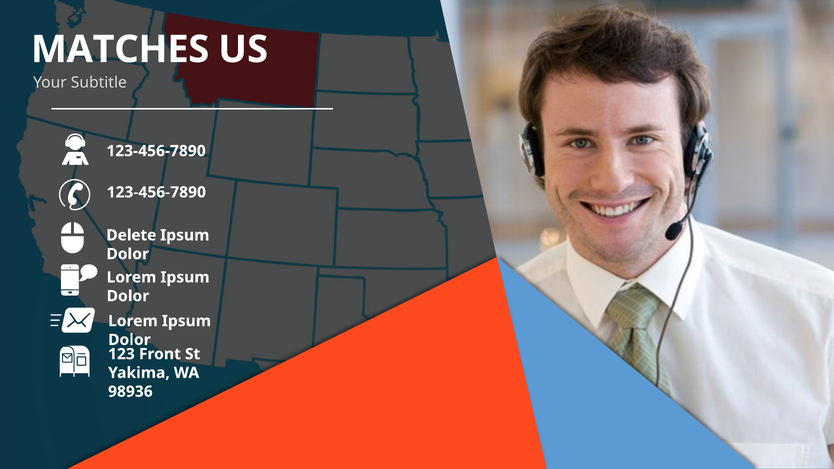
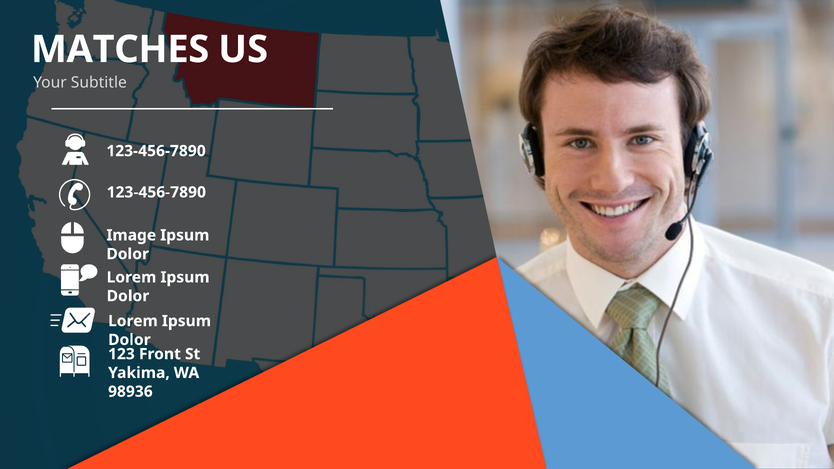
Delete: Delete -> Image (131, 235)
